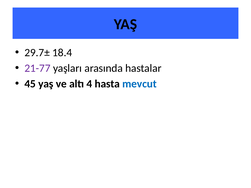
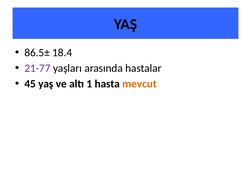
29.7±: 29.7± -> 86.5± (37, 53)
4: 4 -> 1 (89, 84)
mevcut colour: blue -> orange (139, 84)
